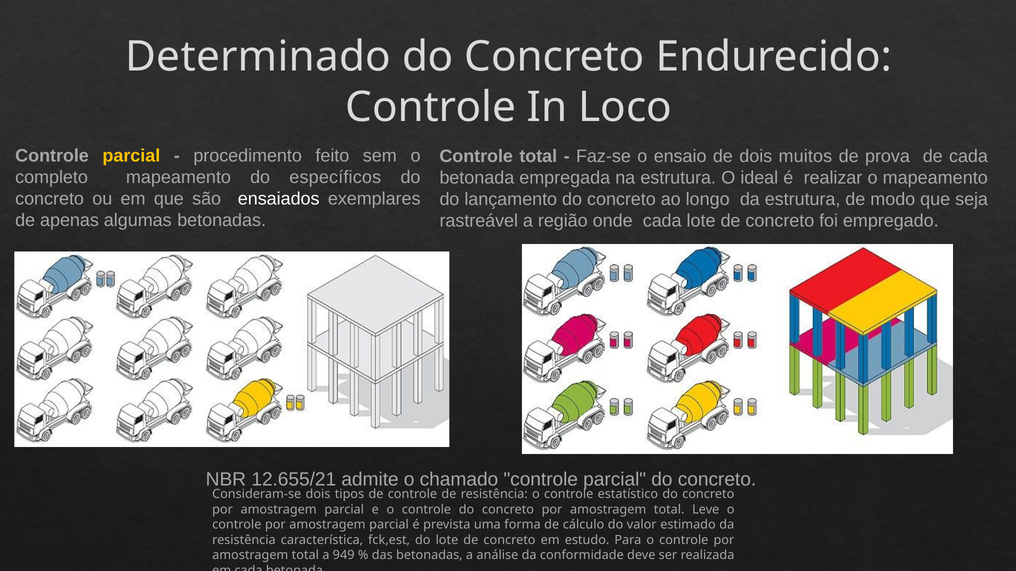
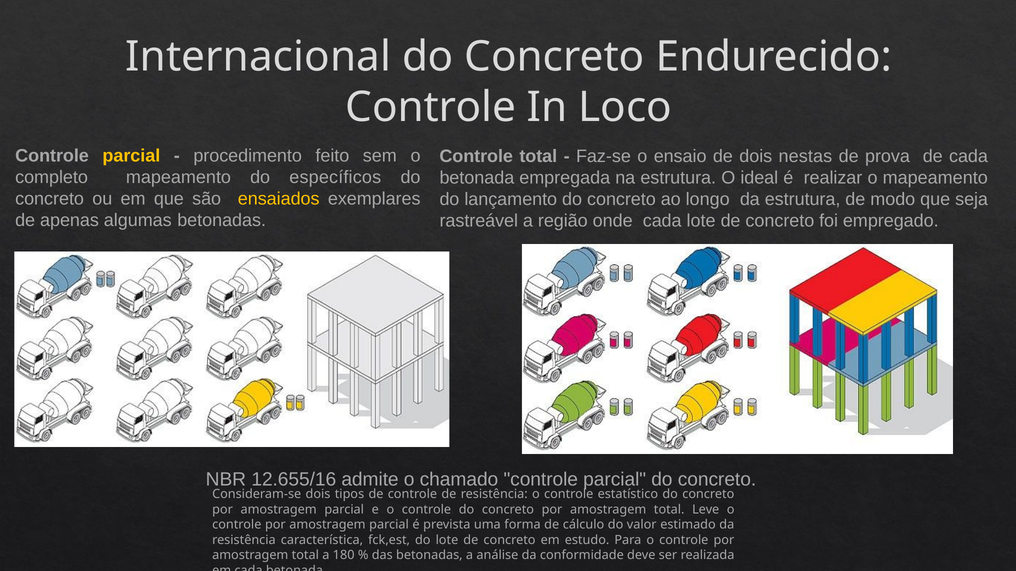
Determinado: Determinado -> Internacional (258, 57)
muitos: muitos -> nestas (805, 157)
ensaiados colour: white -> yellow (279, 199)
12.655/21: 12.655/21 -> 12.655/16 (294, 480)
949: 949 -> 180 (344, 556)
